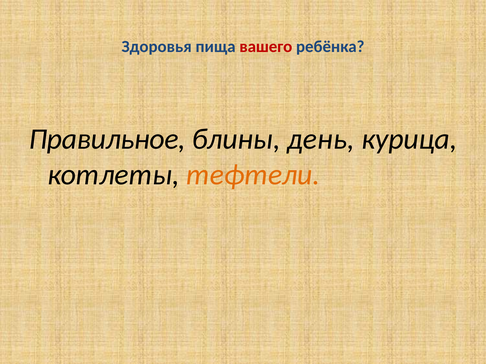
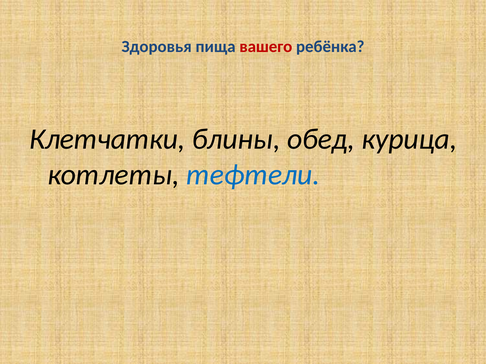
Правильное: Правильное -> Клетчатки (107, 139)
день: день -> обед (321, 139)
тефтели colour: orange -> blue (253, 175)
